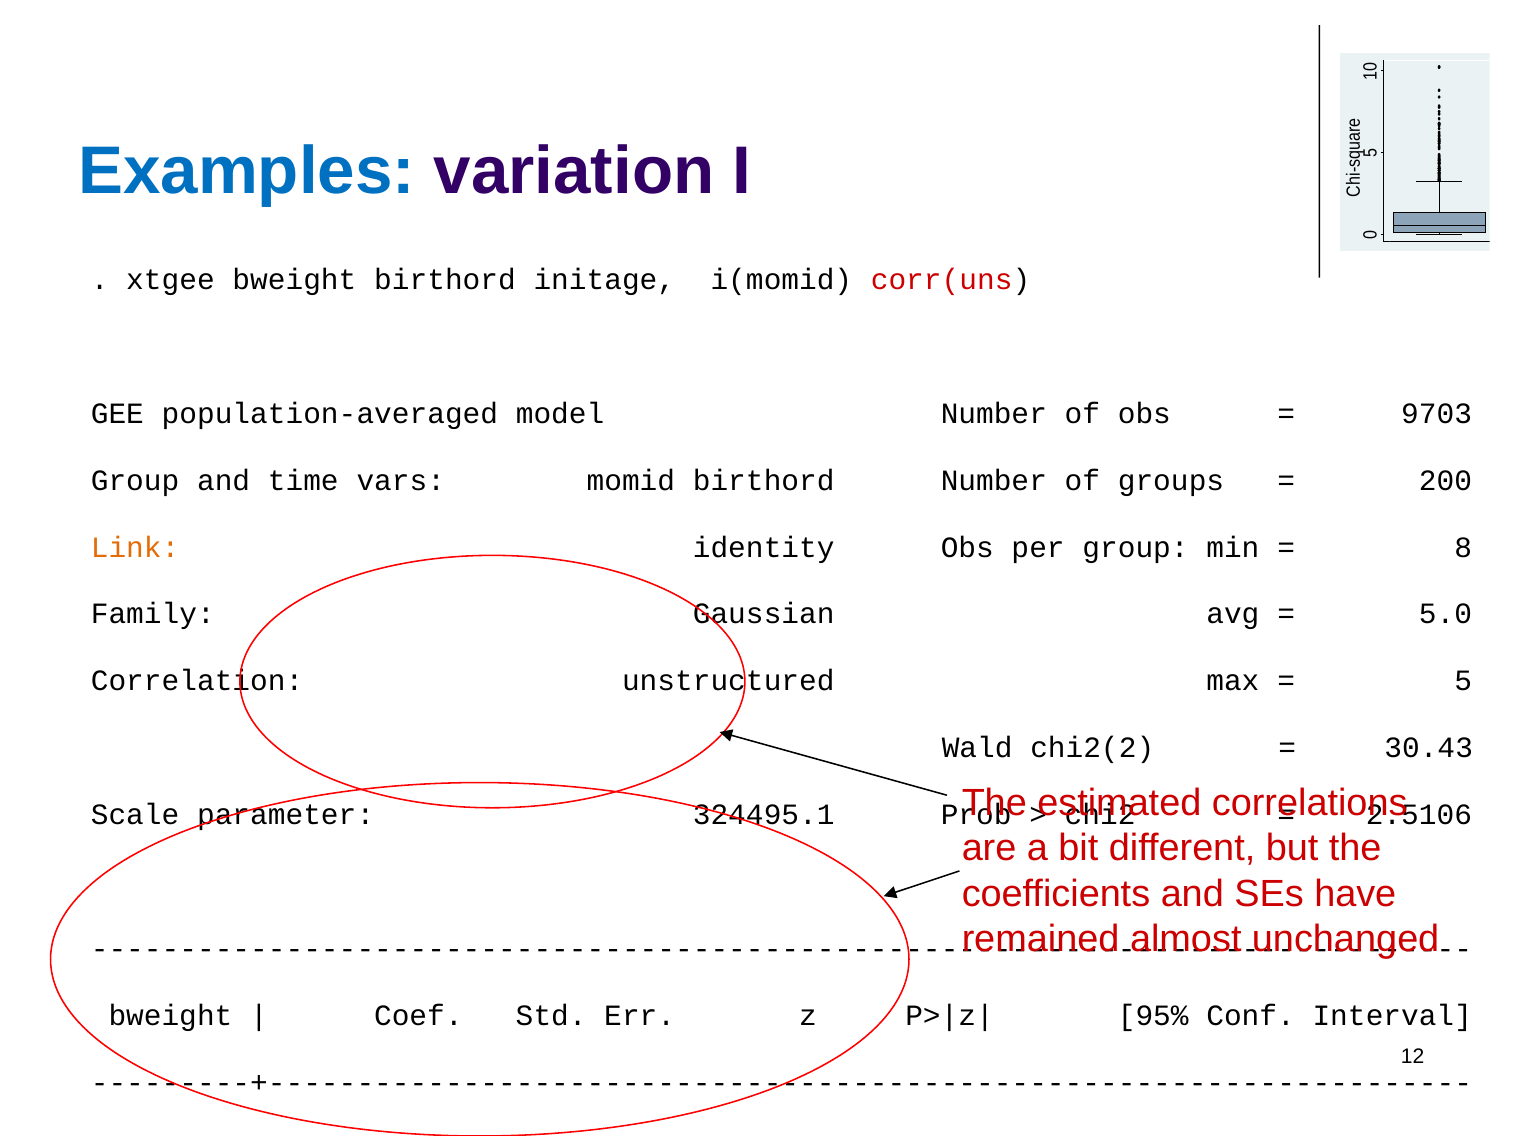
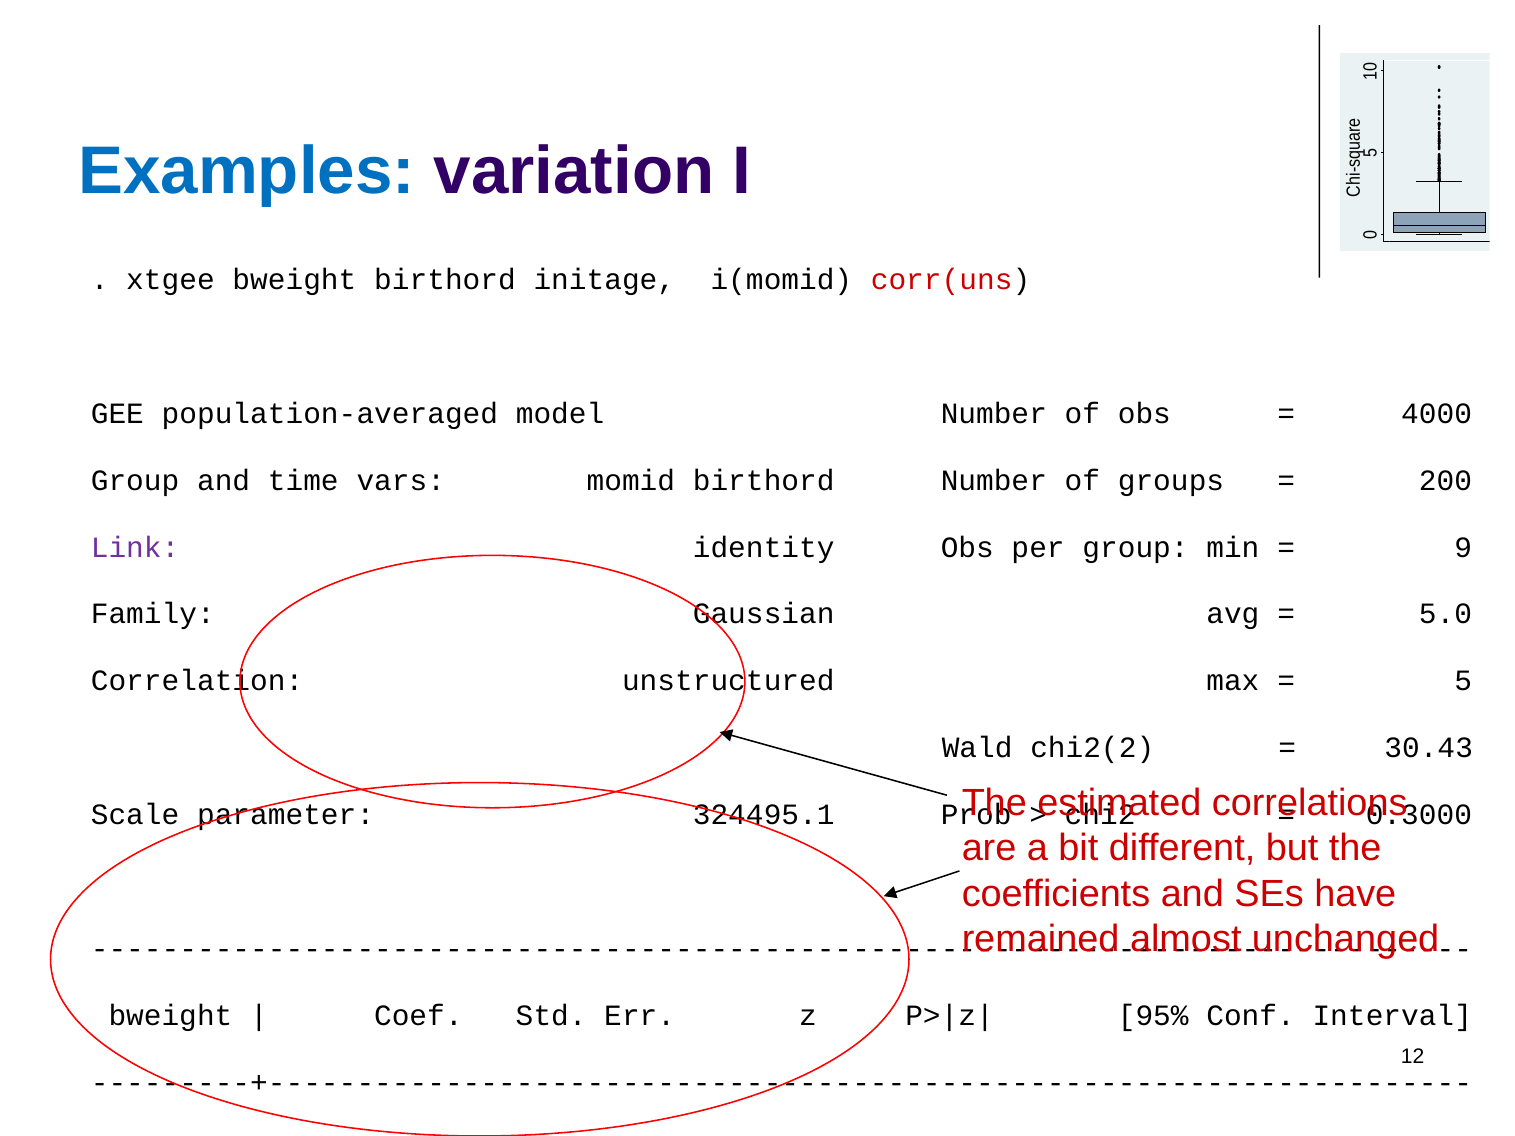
9703: 9703 -> 4000 (1437, 414)
Link colour: orange -> purple (135, 547)
8: 8 -> 9 (1463, 547)
2.5106: 2.5106 -> 0.3000 (1419, 815)
